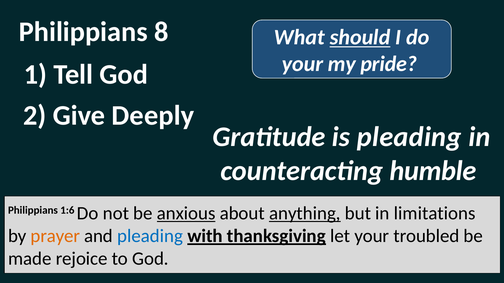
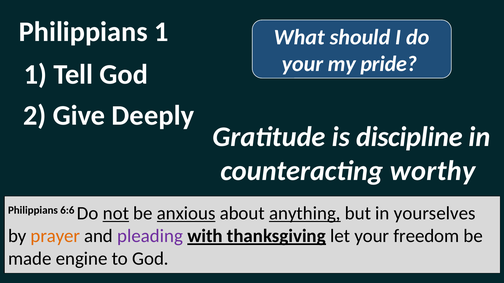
Philippians 8: 8 -> 1 (161, 32)
should underline: present -> none (360, 37)
is pleading: pleading -> discipline (409, 137)
humble: humble -> worthy (433, 171)
1:6: 1:6 -> 6:6 (67, 211)
not underline: none -> present (116, 214)
limitations: limitations -> yourselves (435, 214)
pleading colour: blue -> purple (150, 236)
troubled: troubled -> freedom (426, 236)
rejoice: rejoice -> engine (82, 259)
